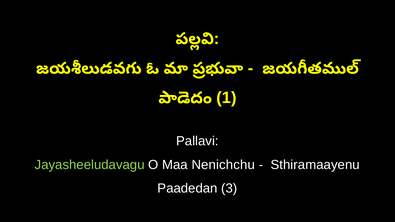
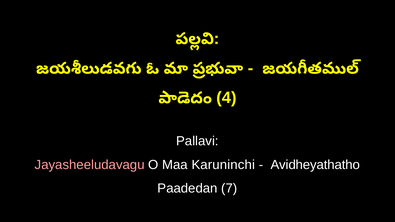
1: 1 -> 4 (226, 98)
Jayasheeludavagu colour: light green -> pink (90, 165)
Nenichchu: Nenichchu -> Karuninchi (223, 165)
Sthiramaayenu: Sthiramaayenu -> Avidheyathatho (315, 165)
3: 3 -> 7 (229, 189)
